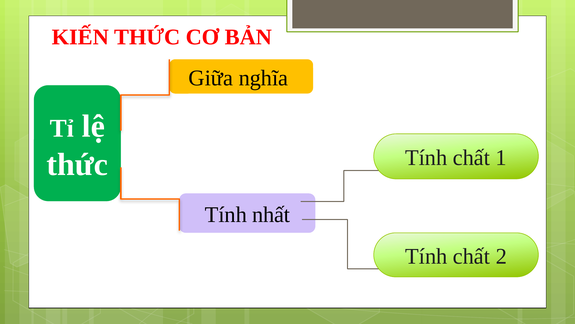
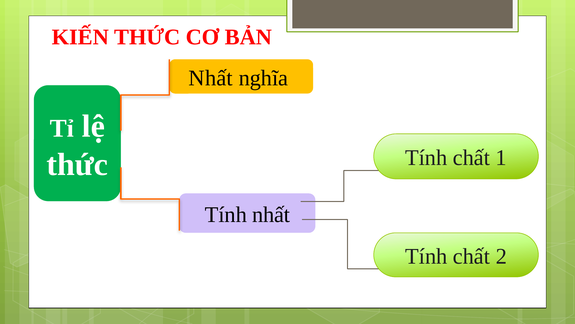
Giữa: Giữa -> Nhất (211, 78)
